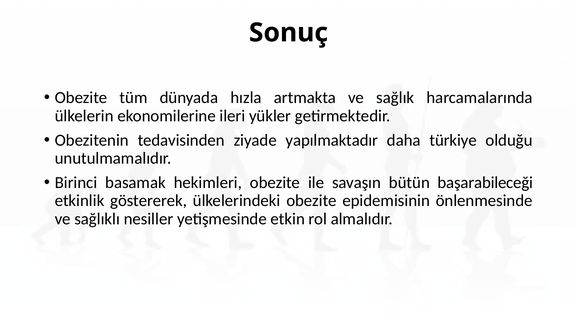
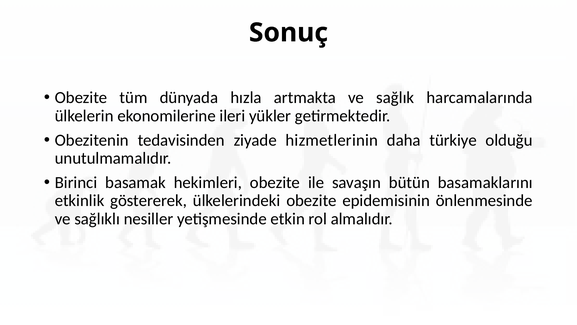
yapılmaktadır: yapılmaktadır -> hizmetlerinin (332, 140)
başarabileceği: başarabileceği -> basamaklarını (485, 182)
